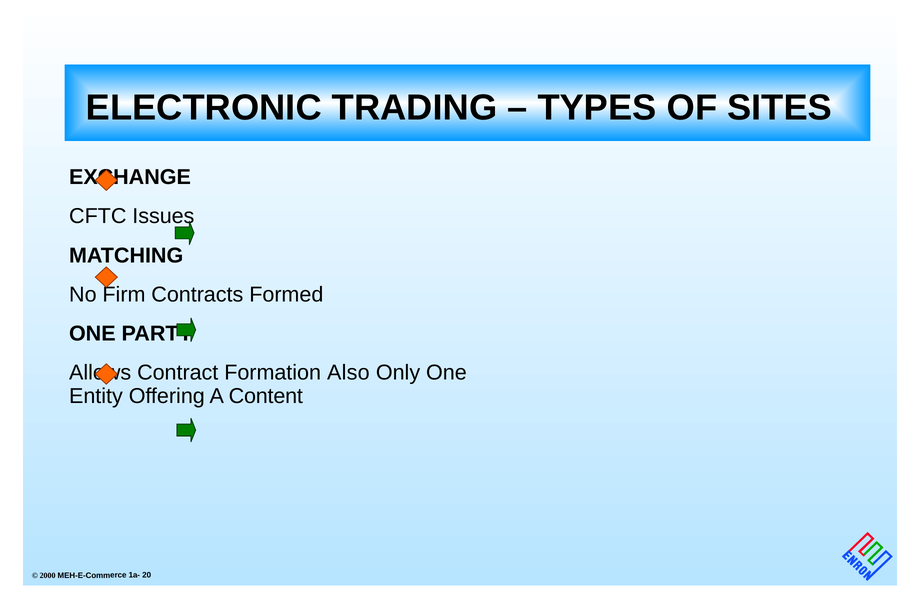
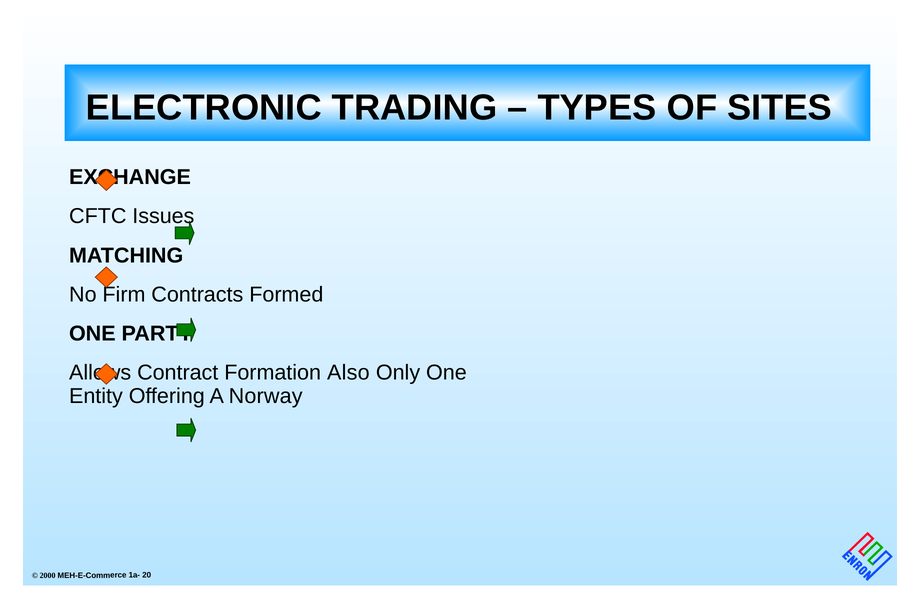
Content: Content -> Norway (266, 396)
